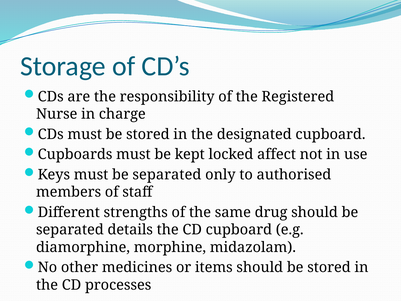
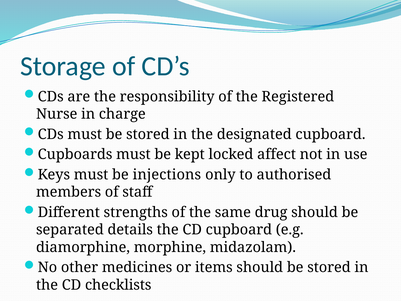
must be separated: separated -> injections (167, 175)
processes: processes -> checklists (118, 285)
